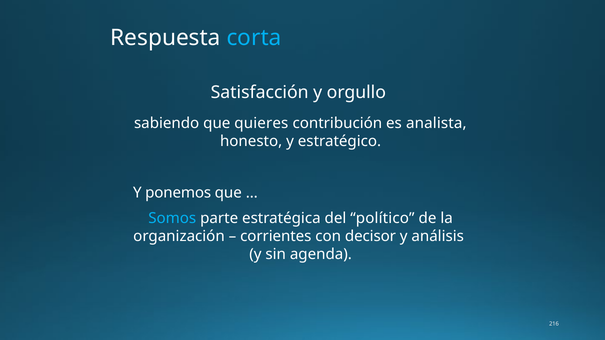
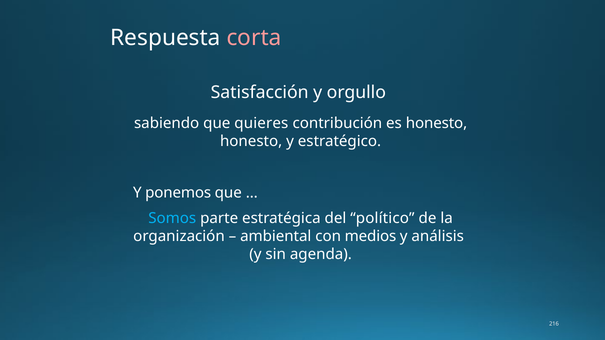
corta colour: light blue -> pink (254, 38)
es analista: analista -> honesto (437, 123)
corrientes: corrientes -> ambiental (276, 237)
decisor: decisor -> medios (370, 237)
